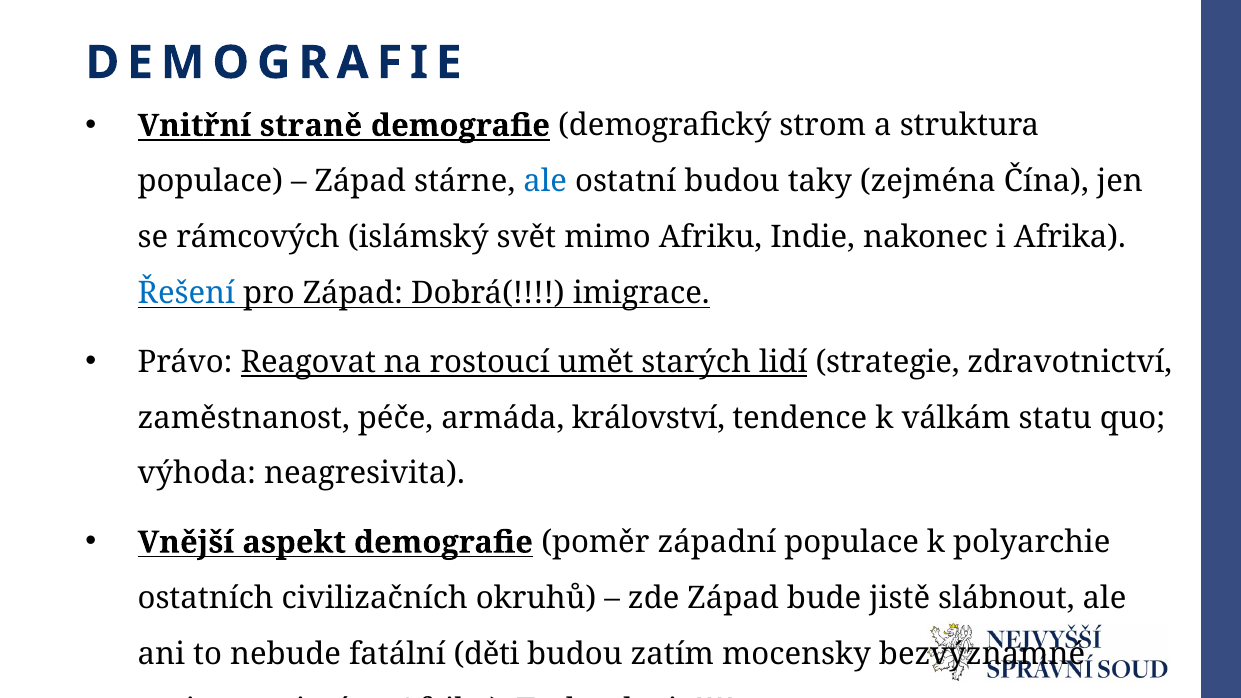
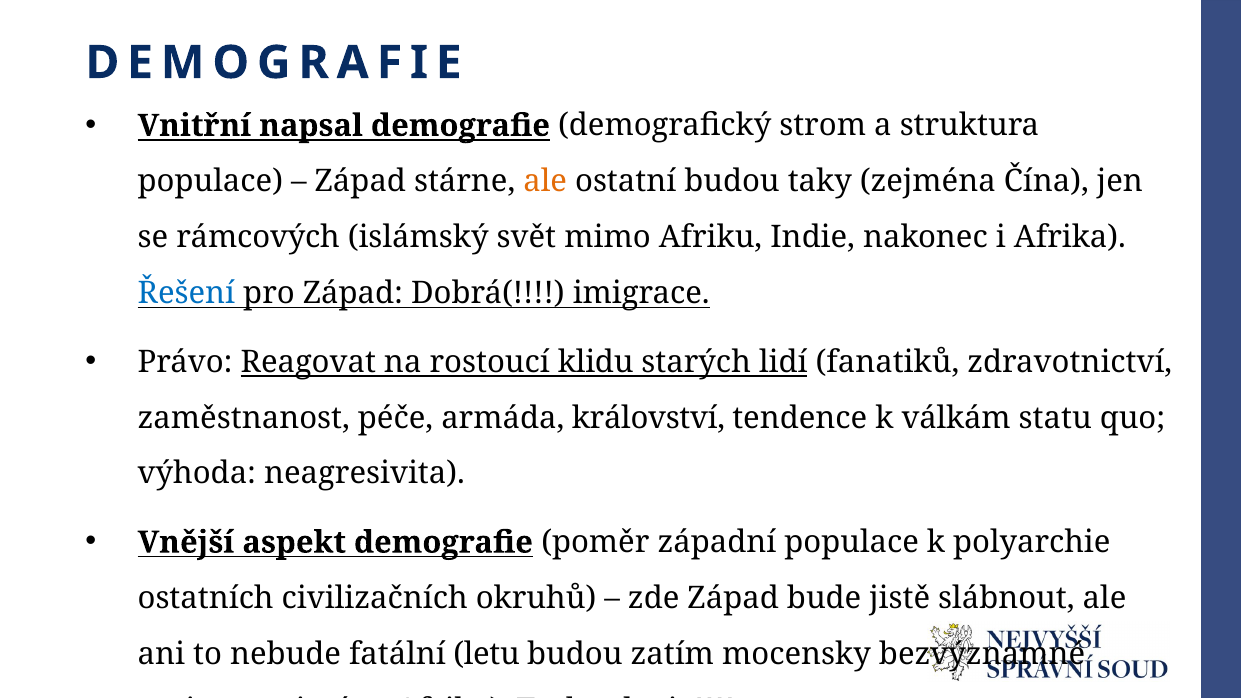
straně: straně -> napsal (311, 126)
ale colour: blue -> orange (545, 182)
umět: umět -> klidu (596, 362)
strategie: strategie -> fanatiků (887, 362)
fatální děti: děti -> letu (487, 654)
